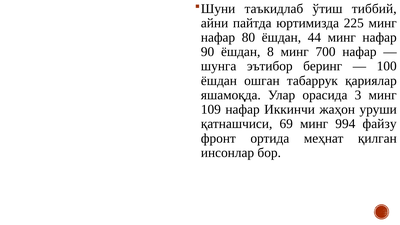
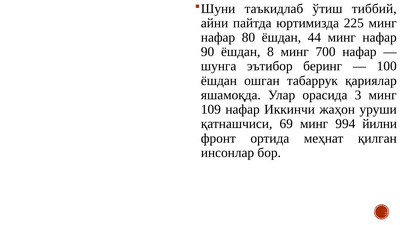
файзу: файзу -> йилни (380, 124)
